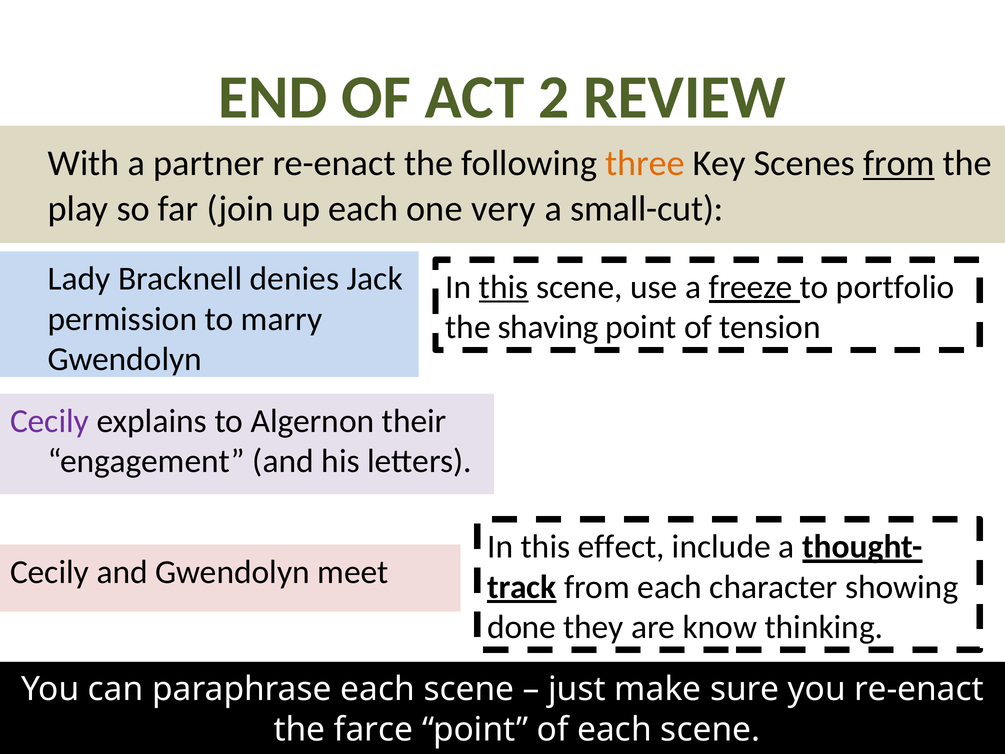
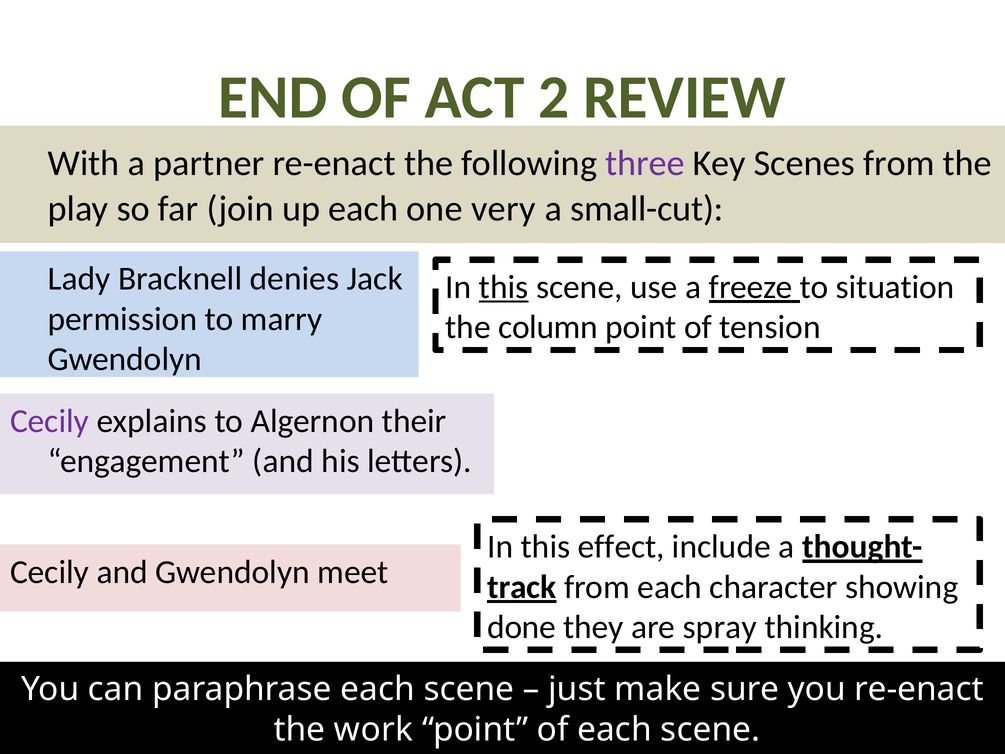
three colour: orange -> purple (645, 163)
from underline: present -> none (899, 163)
portfolio: portfolio -> situation (895, 287)
shaving: shaving -> column (548, 327)
know: know -> spray (720, 627)
farce: farce -> work (374, 729)
